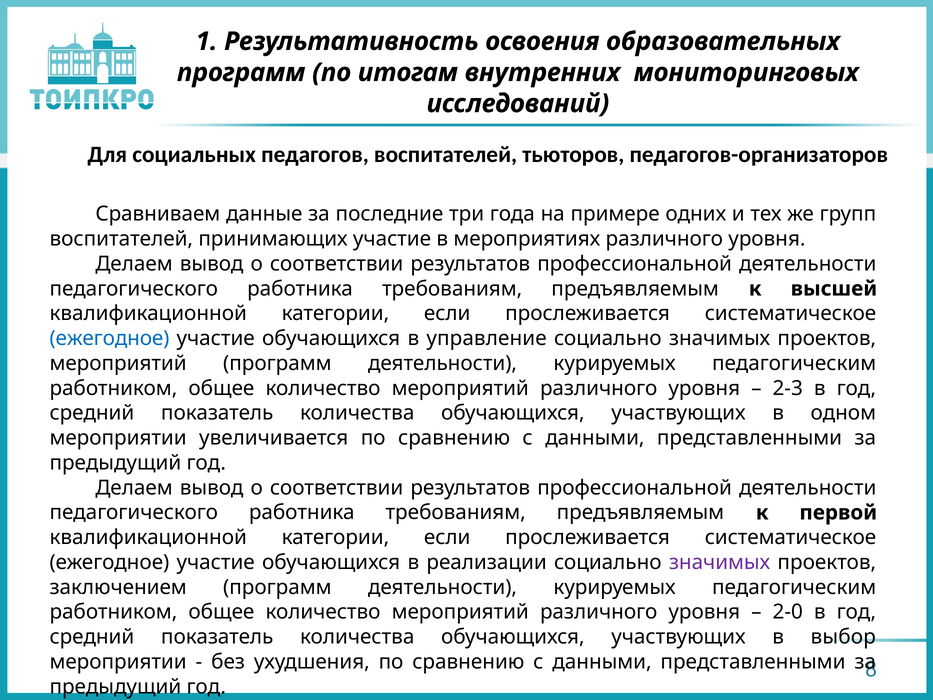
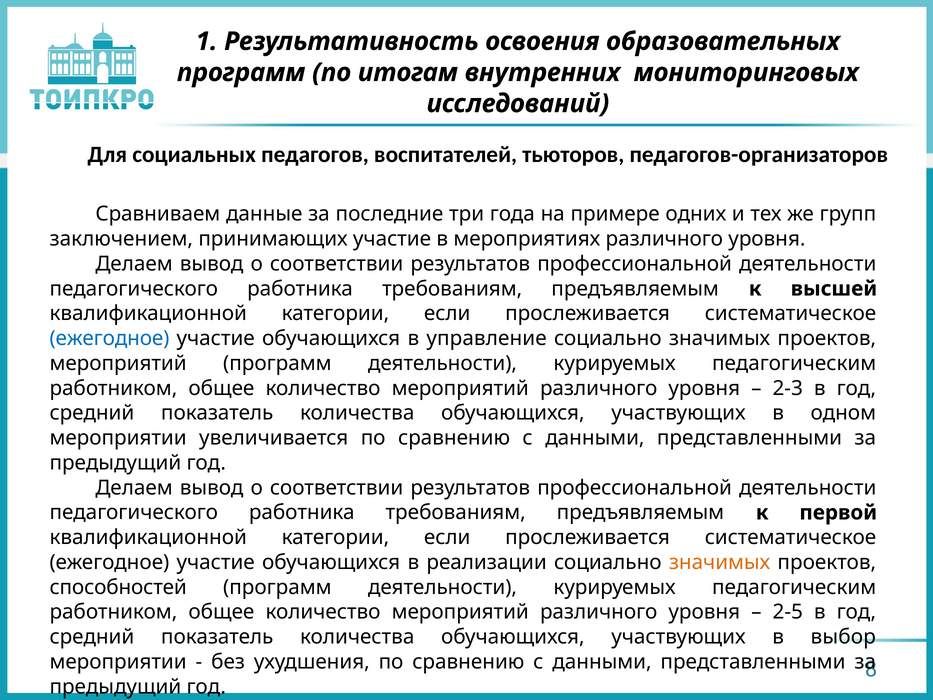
воспитателей: воспитателей -> заключением (121, 239)
значимых colour: purple -> orange (720, 562)
заключением: заключением -> способностей (118, 587)
2-0: 2-0 -> 2-5 (788, 612)
